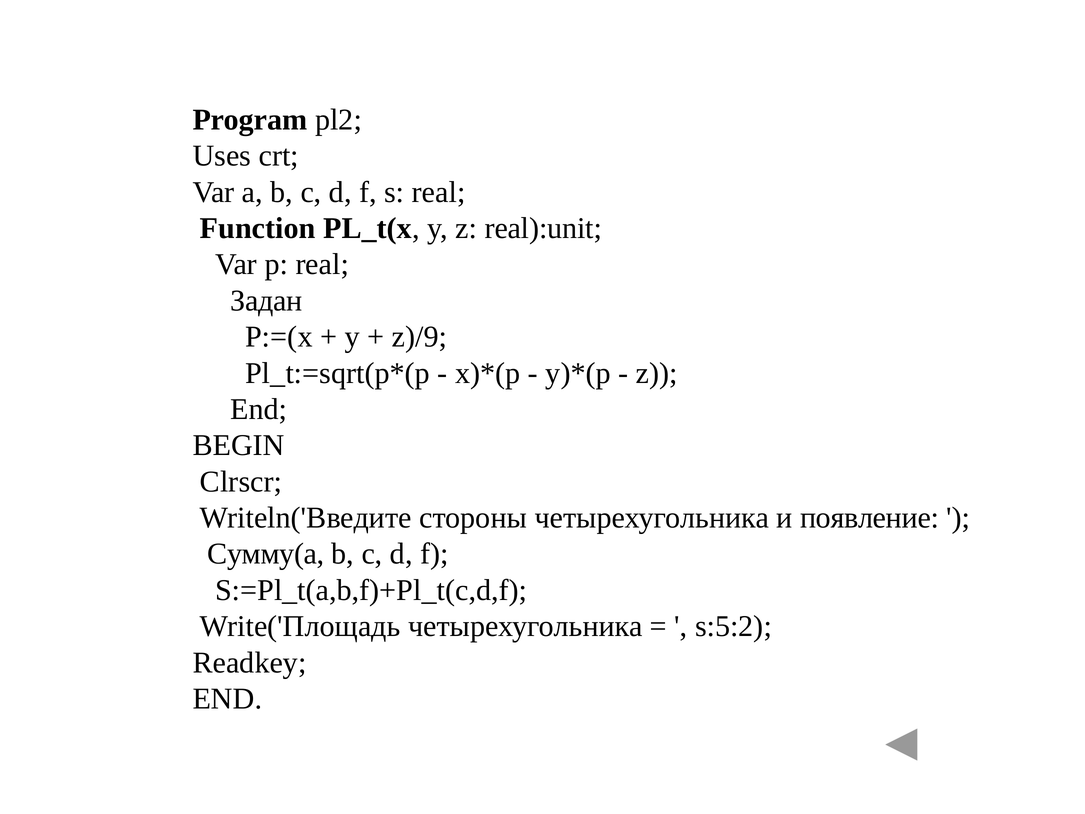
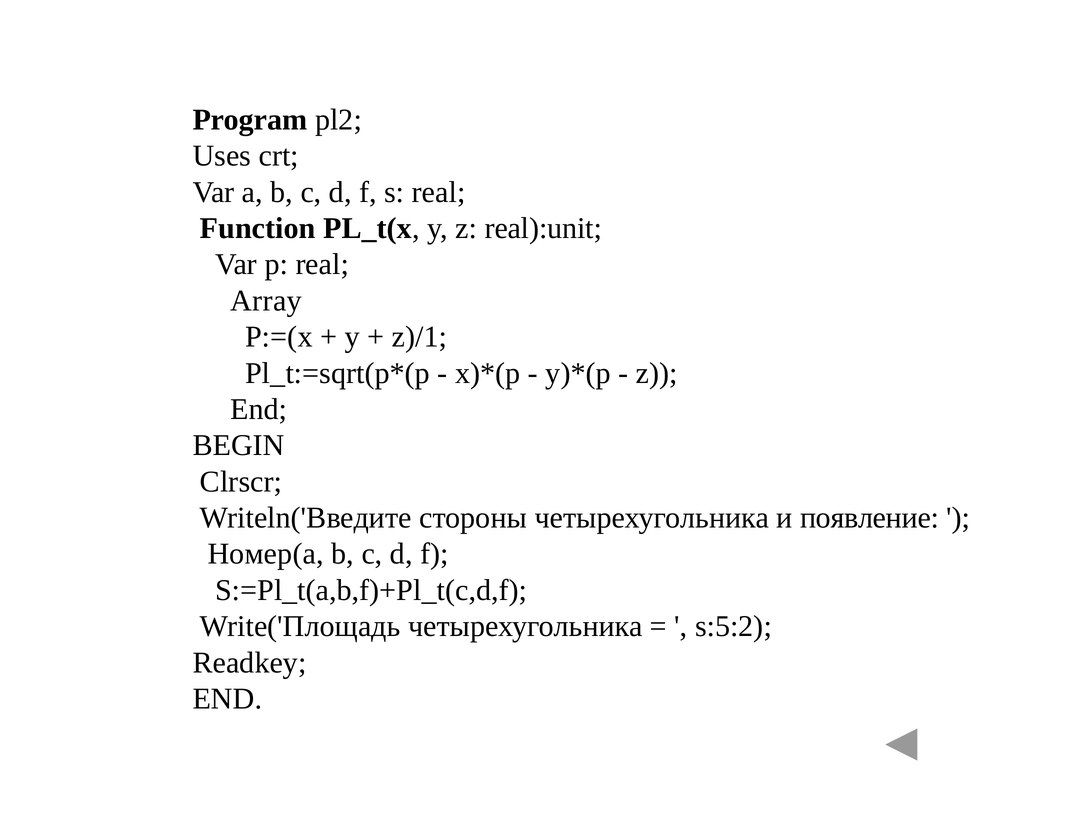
Задан: Задан -> Array (266, 301)
z)/9: z)/9 -> z)/1 (419, 337)
Сумму(a: Сумму(a -> Номер(a (266, 554)
